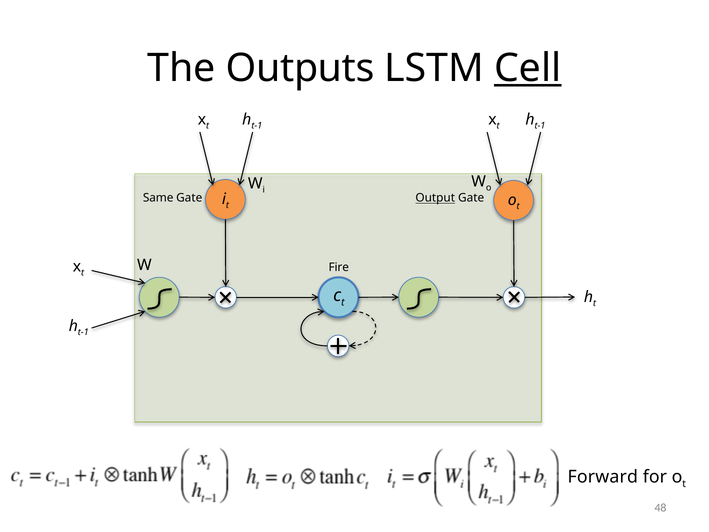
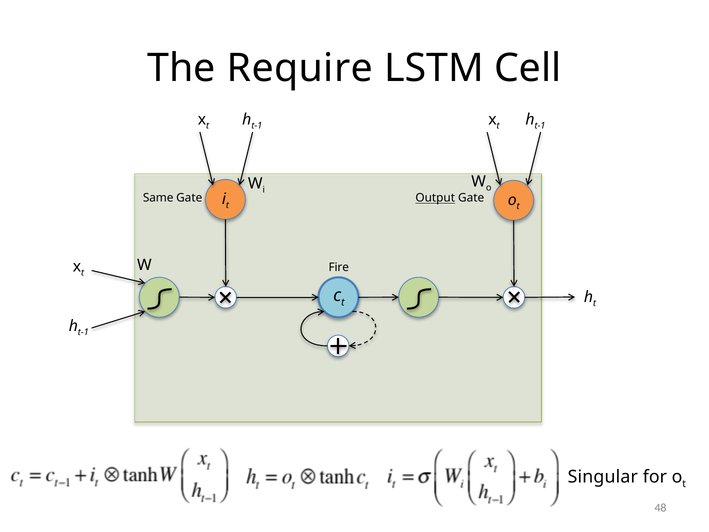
Outputs: Outputs -> Require (300, 68)
Cell underline: present -> none (528, 68)
Forward: Forward -> Singular (603, 477)
